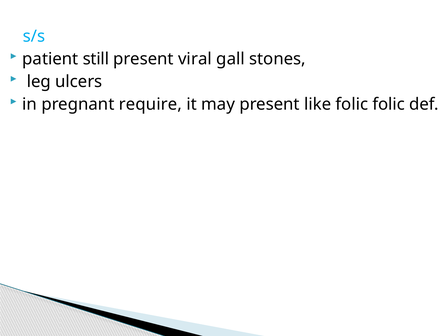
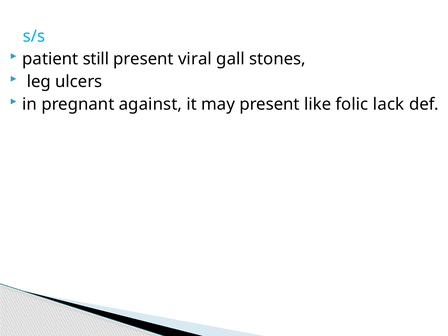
require: require -> against (150, 104)
folic folic: folic -> lack (389, 104)
